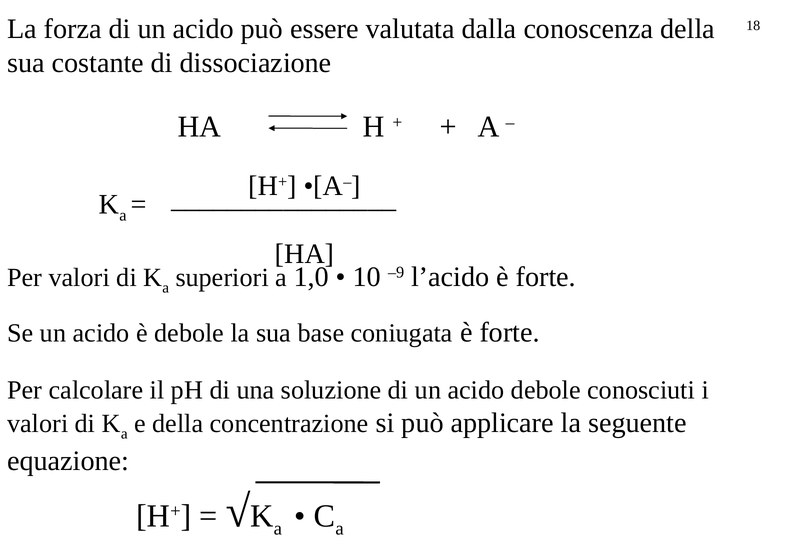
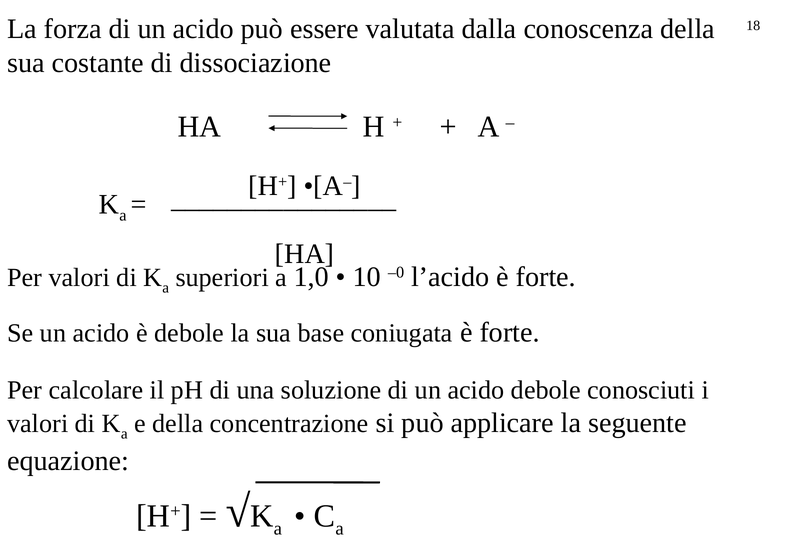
–9: –9 -> –0 (396, 273)
